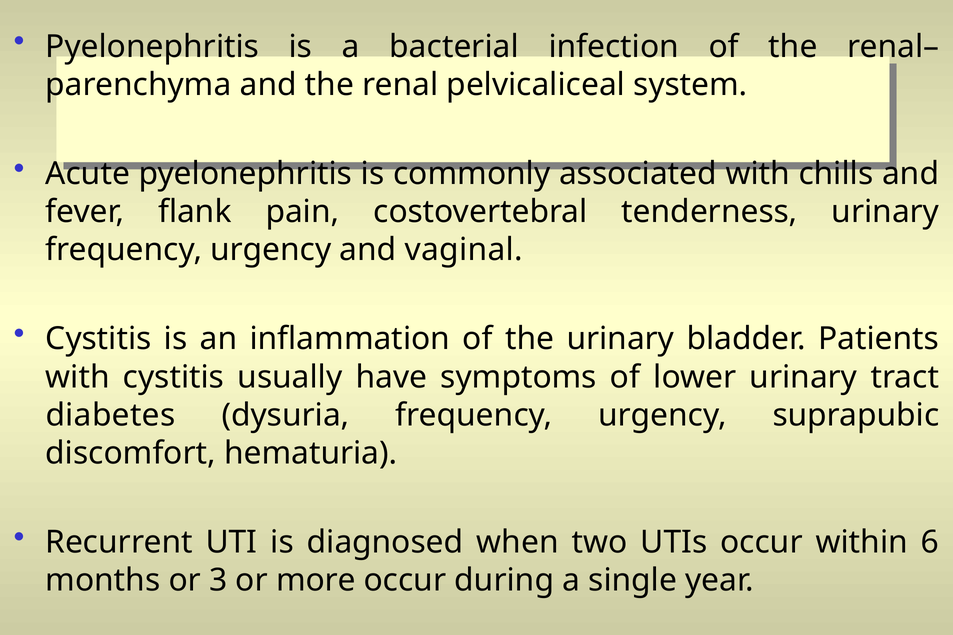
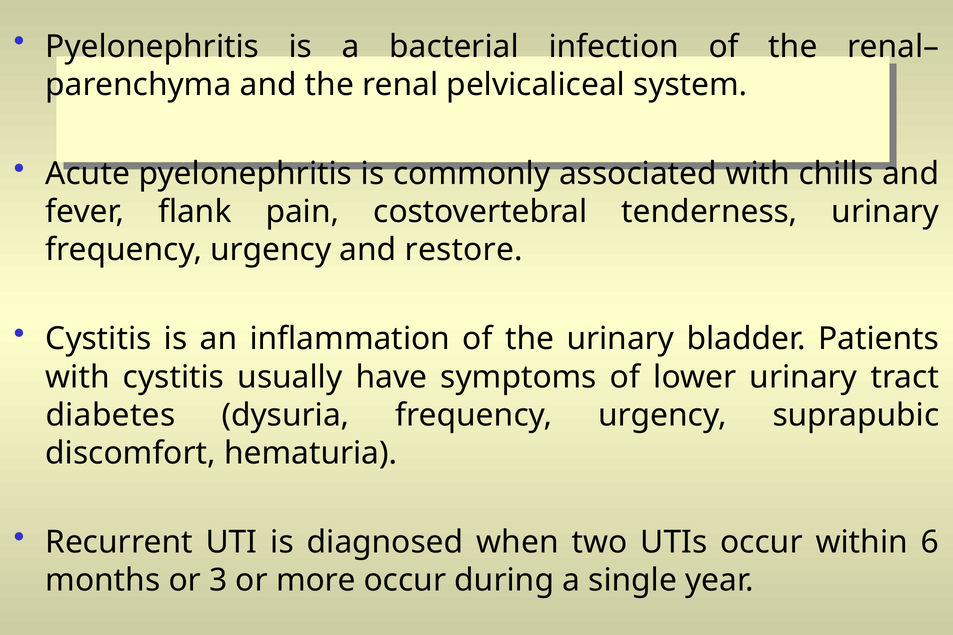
vaginal: vaginal -> restore (464, 250)
